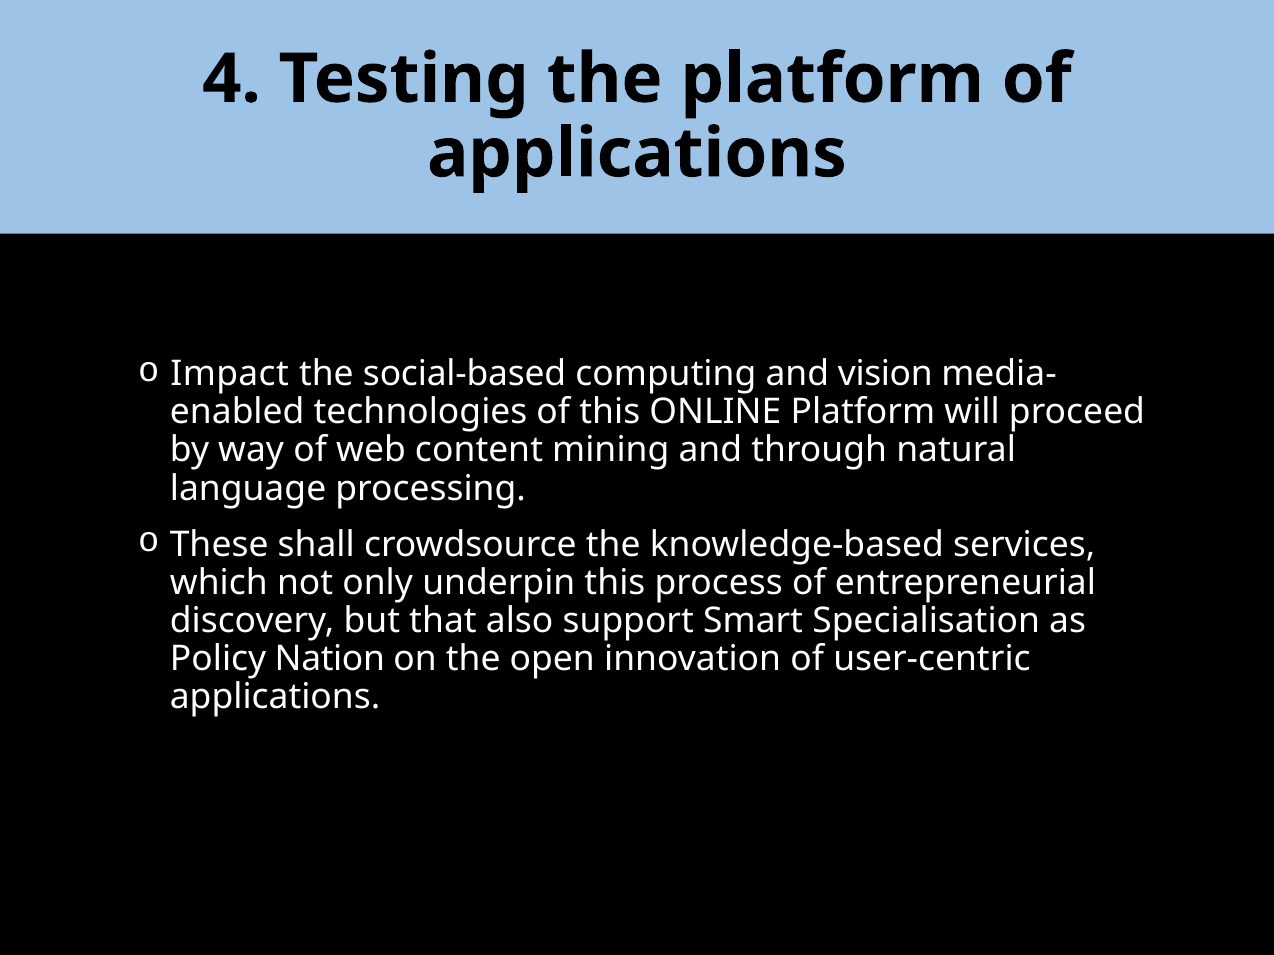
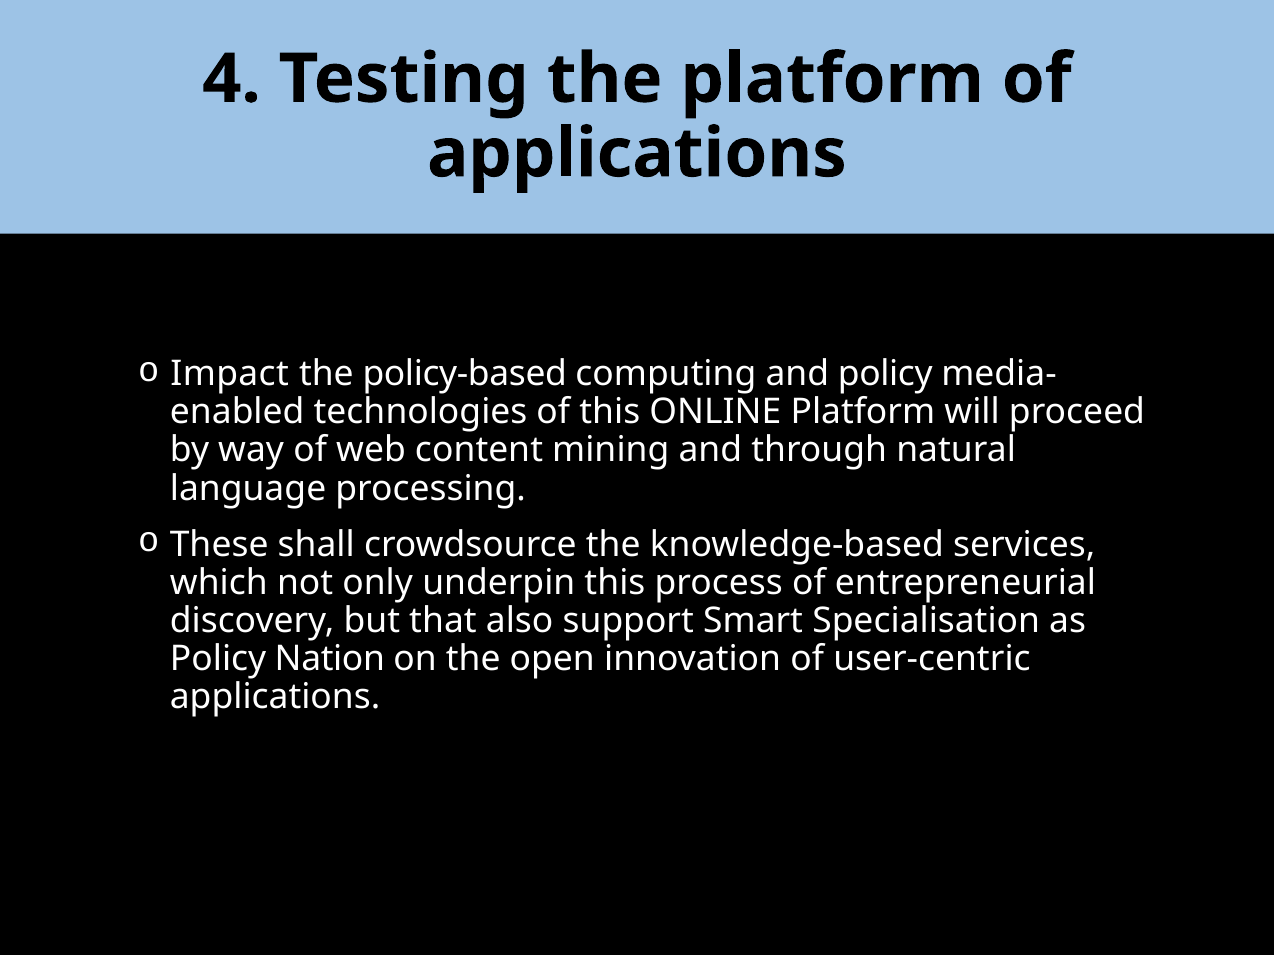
social-based: social-based -> policy-based (465, 374)
and vision: vision -> policy (885, 374)
